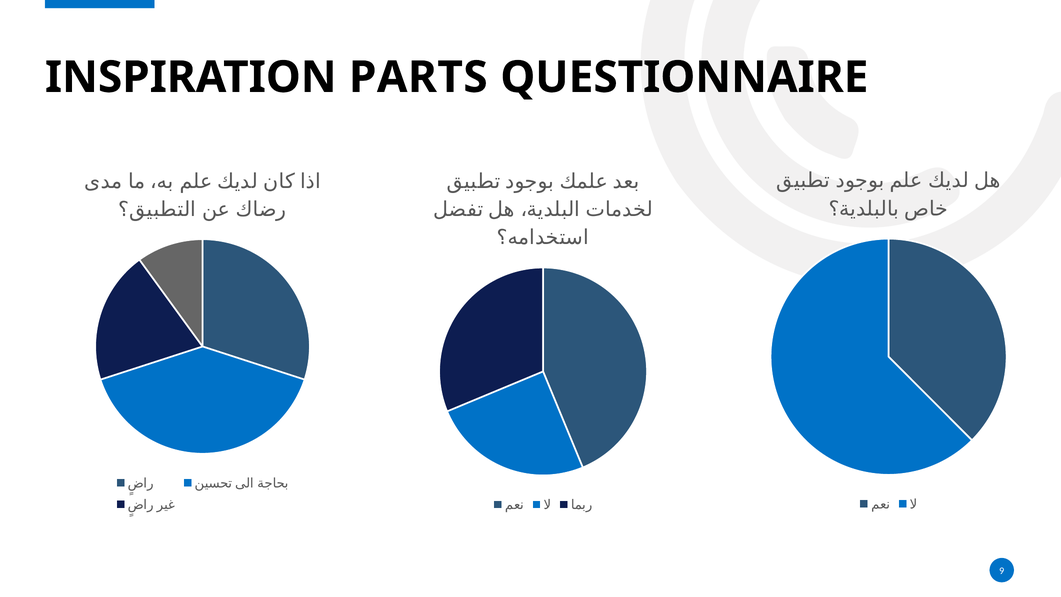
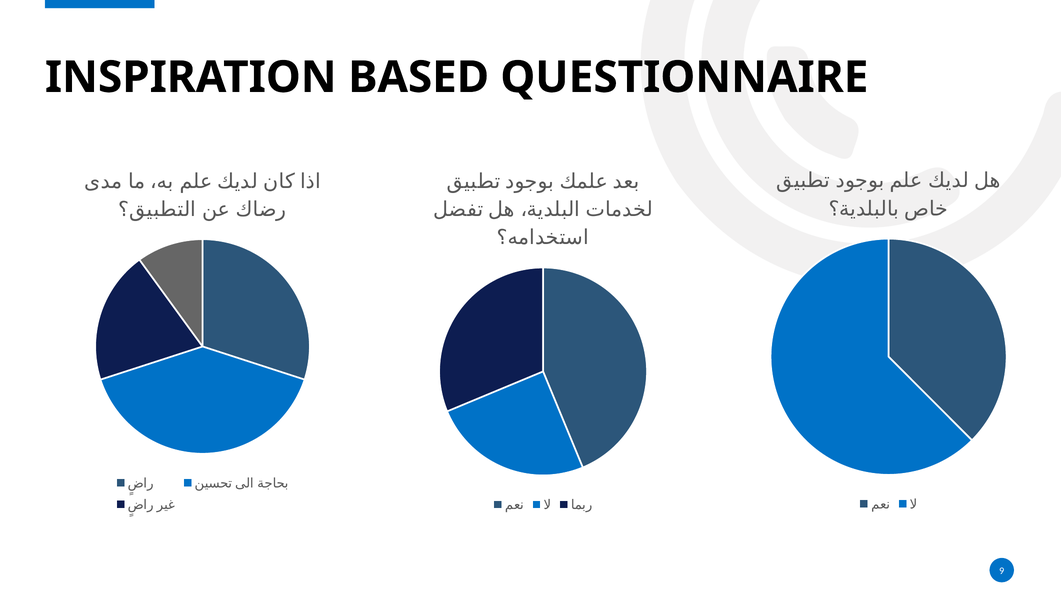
PARTS: PARTS -> BASED (419, 77)
